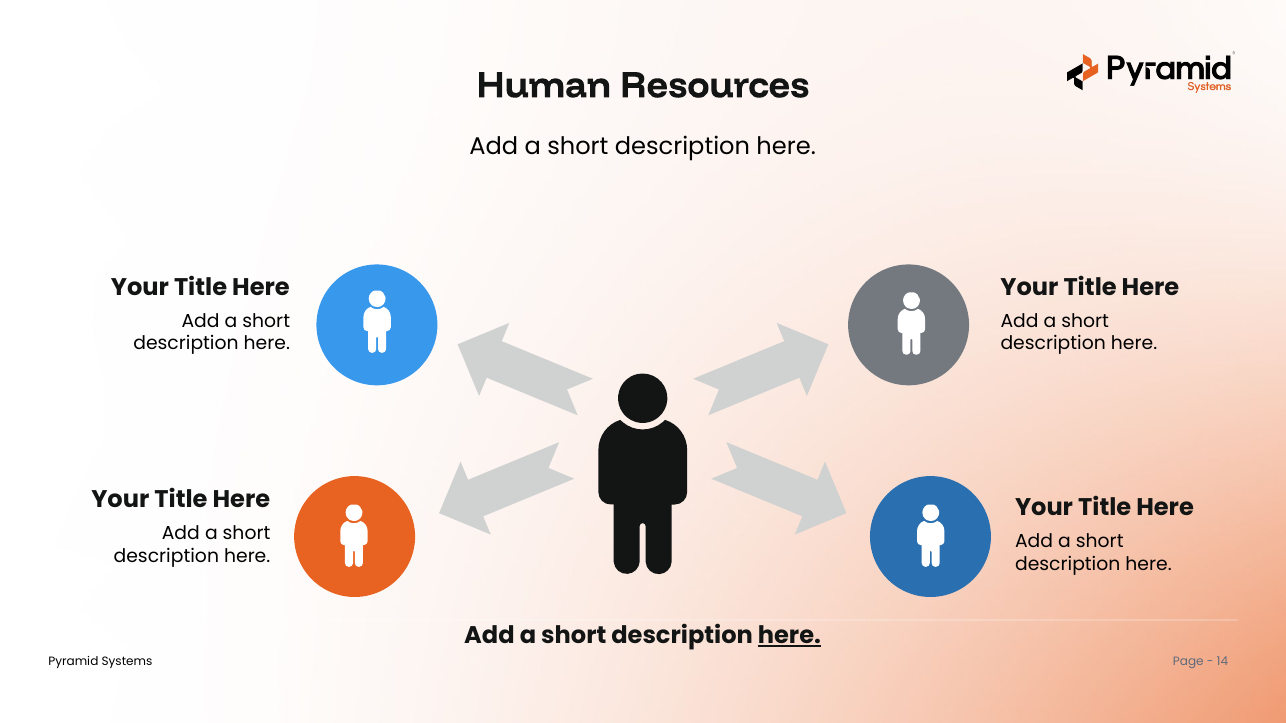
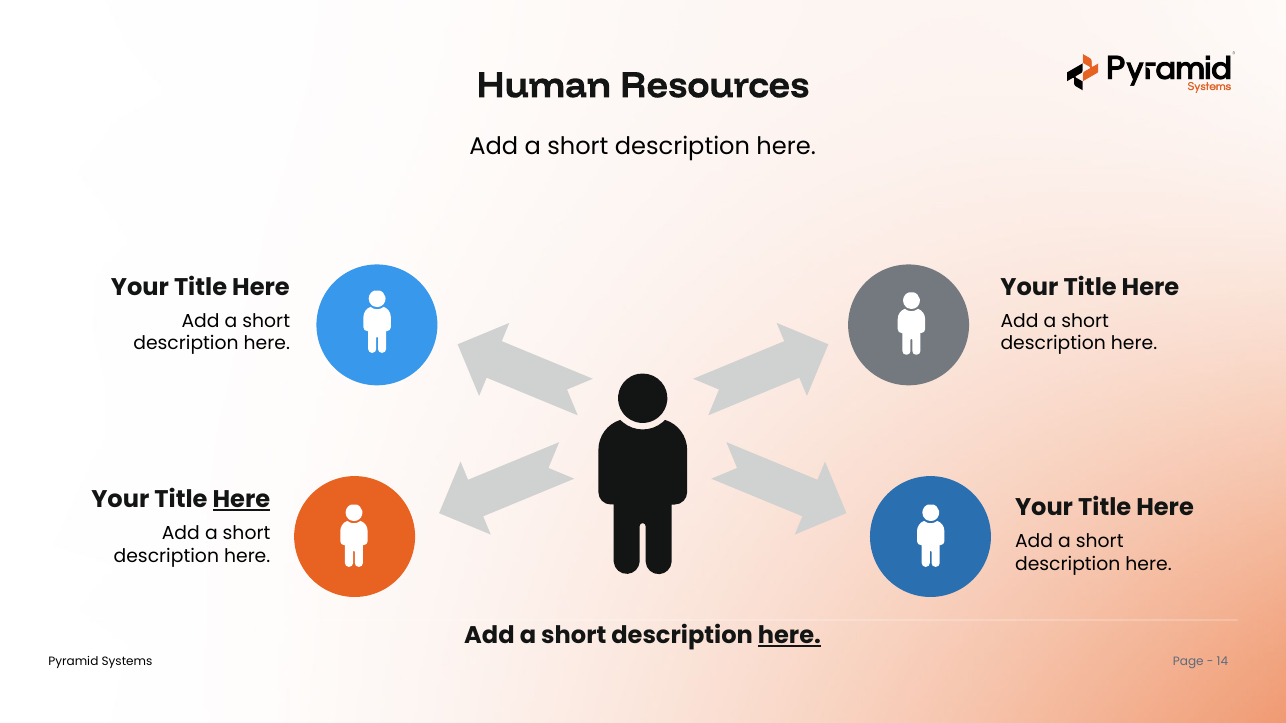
Here underline: none -> present (241, 500)
